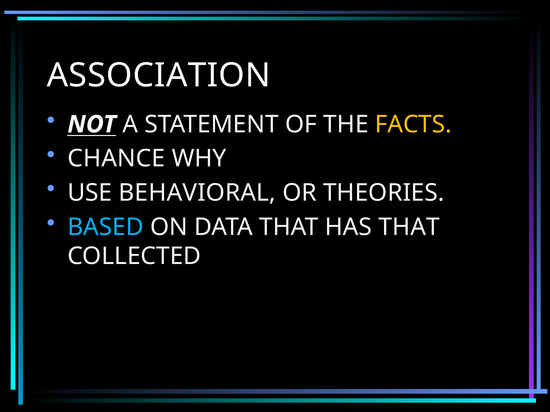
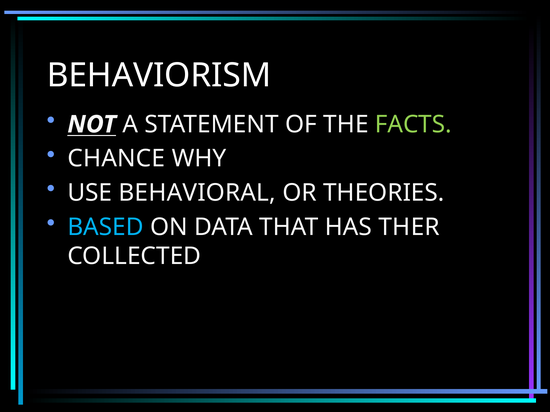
ASSOCIATION: ASSOCIATION -> BEHAVIORISM (159, 76)
FACTS colour: yellow -> light green (413, 125)
HAS THAT: THAT -> THER (409, 227)
